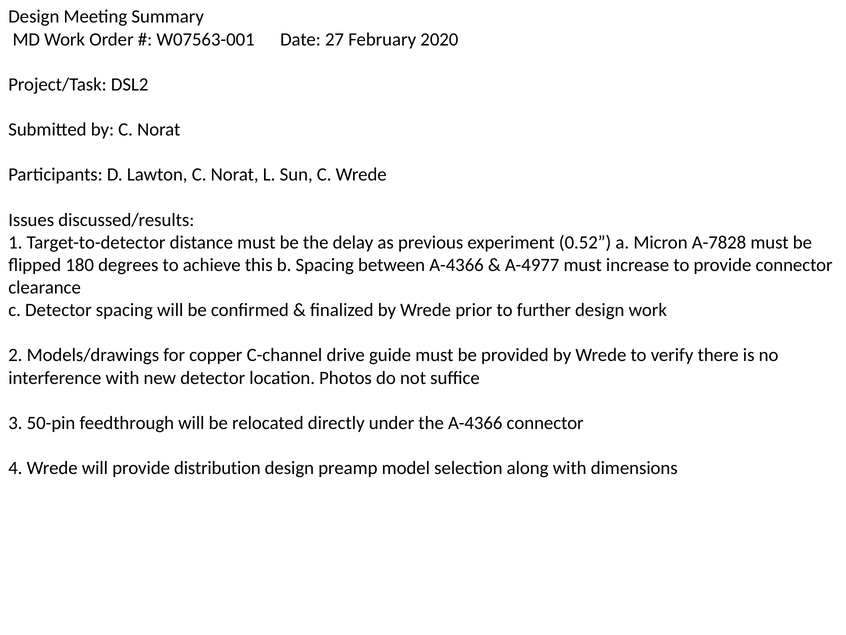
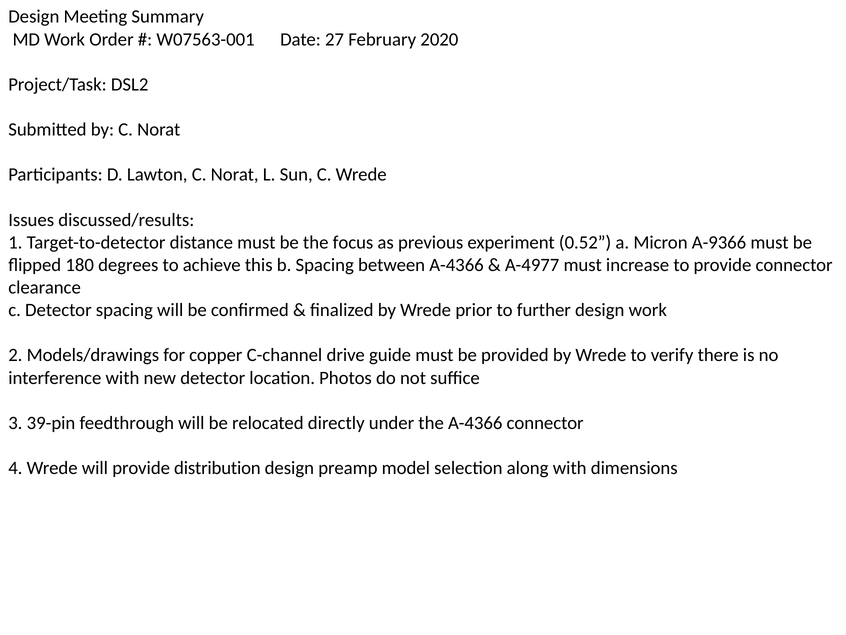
delay: delay -> focus (353, 242)
A-7828: A-7828 -> A-9366 (719, 242)
50-pin: 50-pin -> 39-pin (51, 423)
